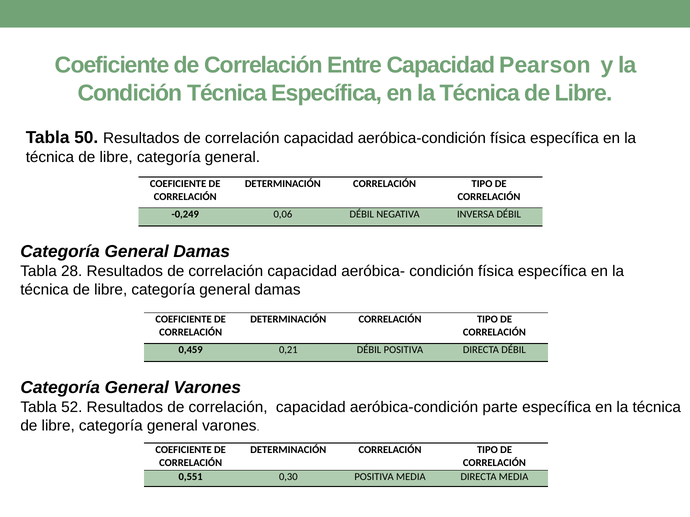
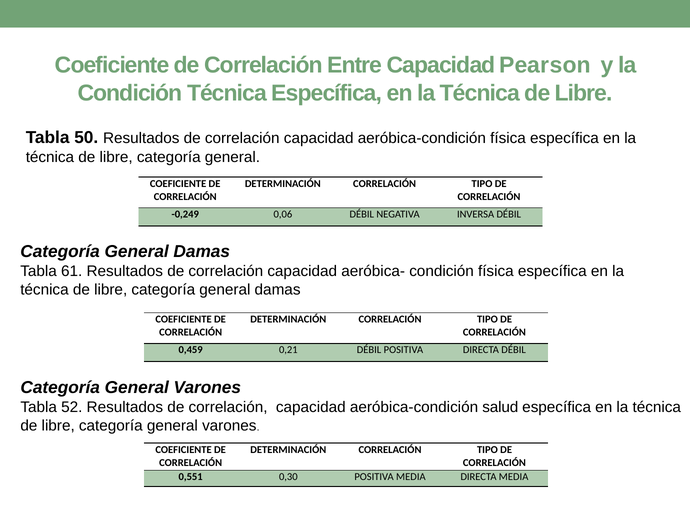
28: 28 -> 61 (72, 271)
parte: parte -> salud (500, 408)
